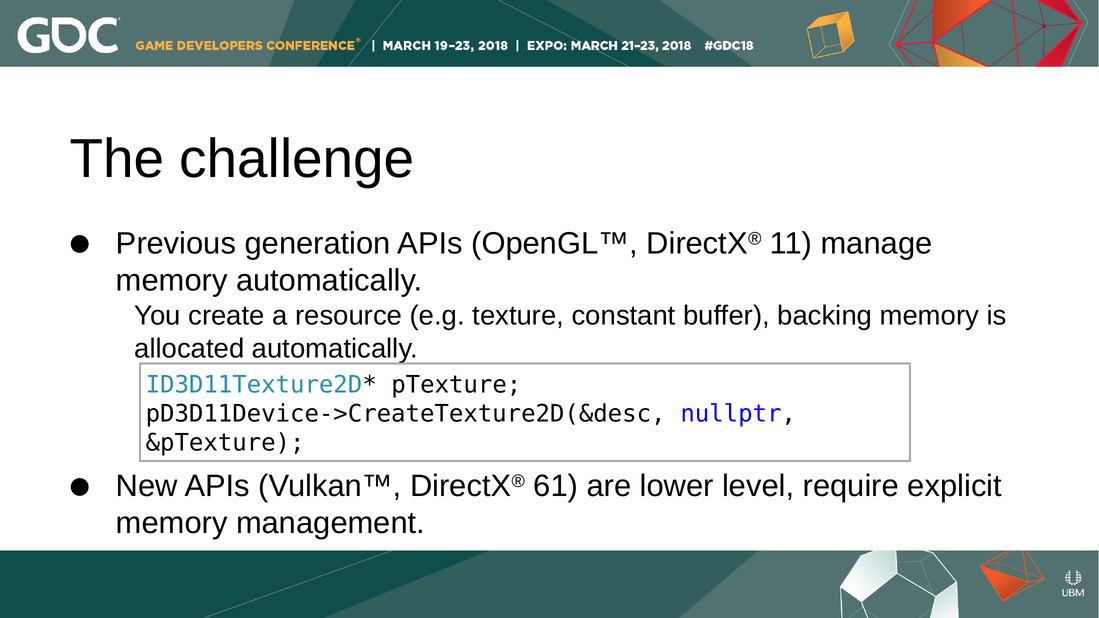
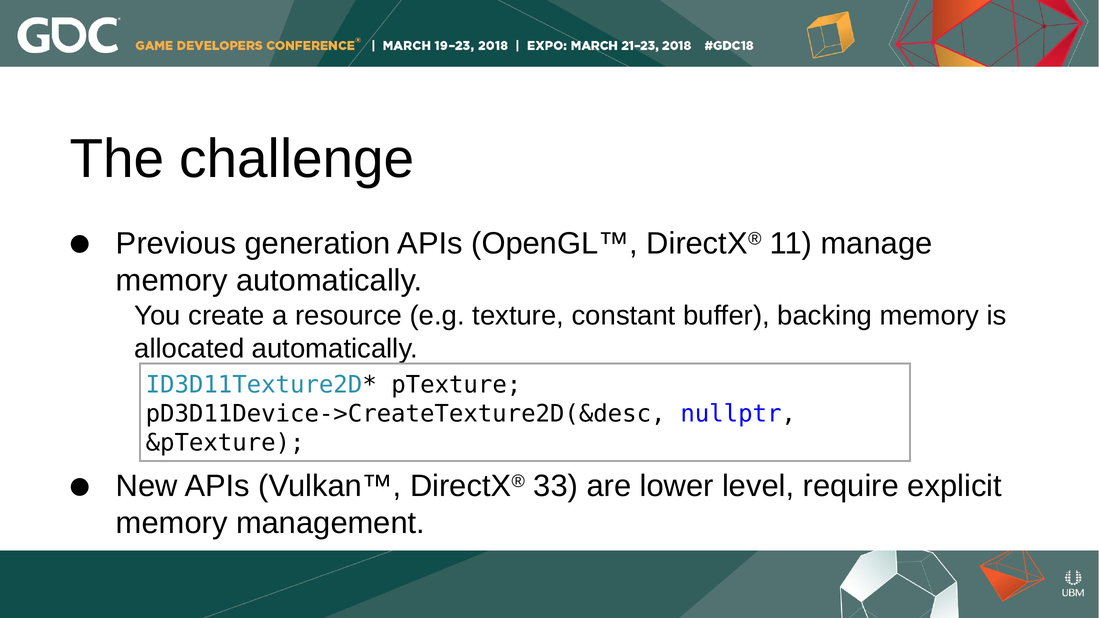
61: 61 -> 33 (556, 486)
